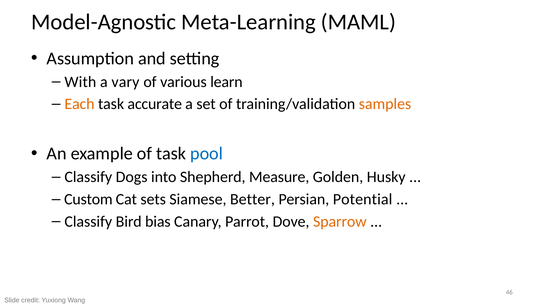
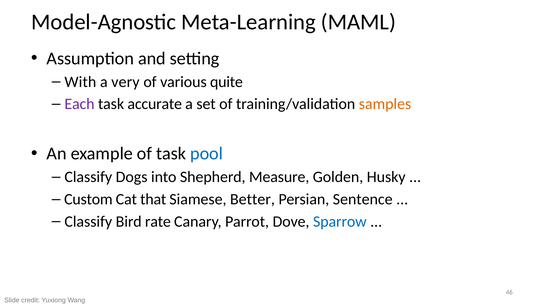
vary: vary -> very (125, 82)
learn: learn -> quite (226, 82)
Each colour: orange -> purple (80, 104)
sets: sets -> that (153, 199)
Potential: Potential -> Sentence (363, 199)
bias: bias -> rate (158, 222)
Sparrow colour: orange -> blue (340, 222)
